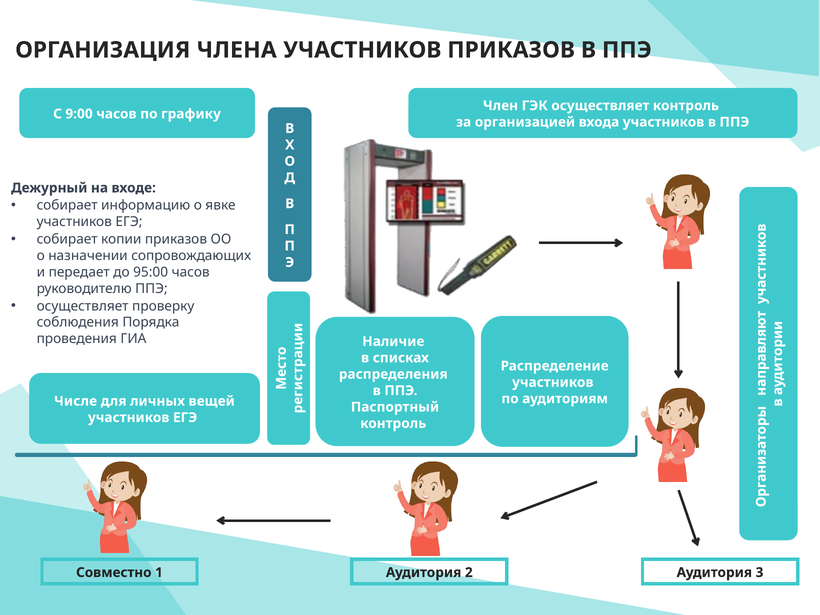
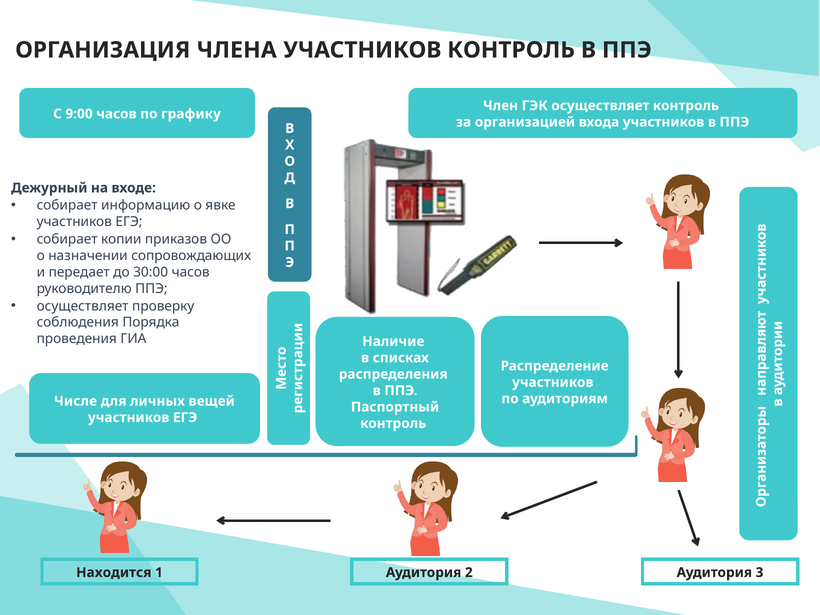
УЧАСТНИКОВ ПРИКАЗОВ: ПРИКАЗОВ -> КОНТРОЛЬ (511, 50)
95:00: 95:00 -> 30:00 (151, 272)
Совместно: Совместно -> Находится (114, 572)
